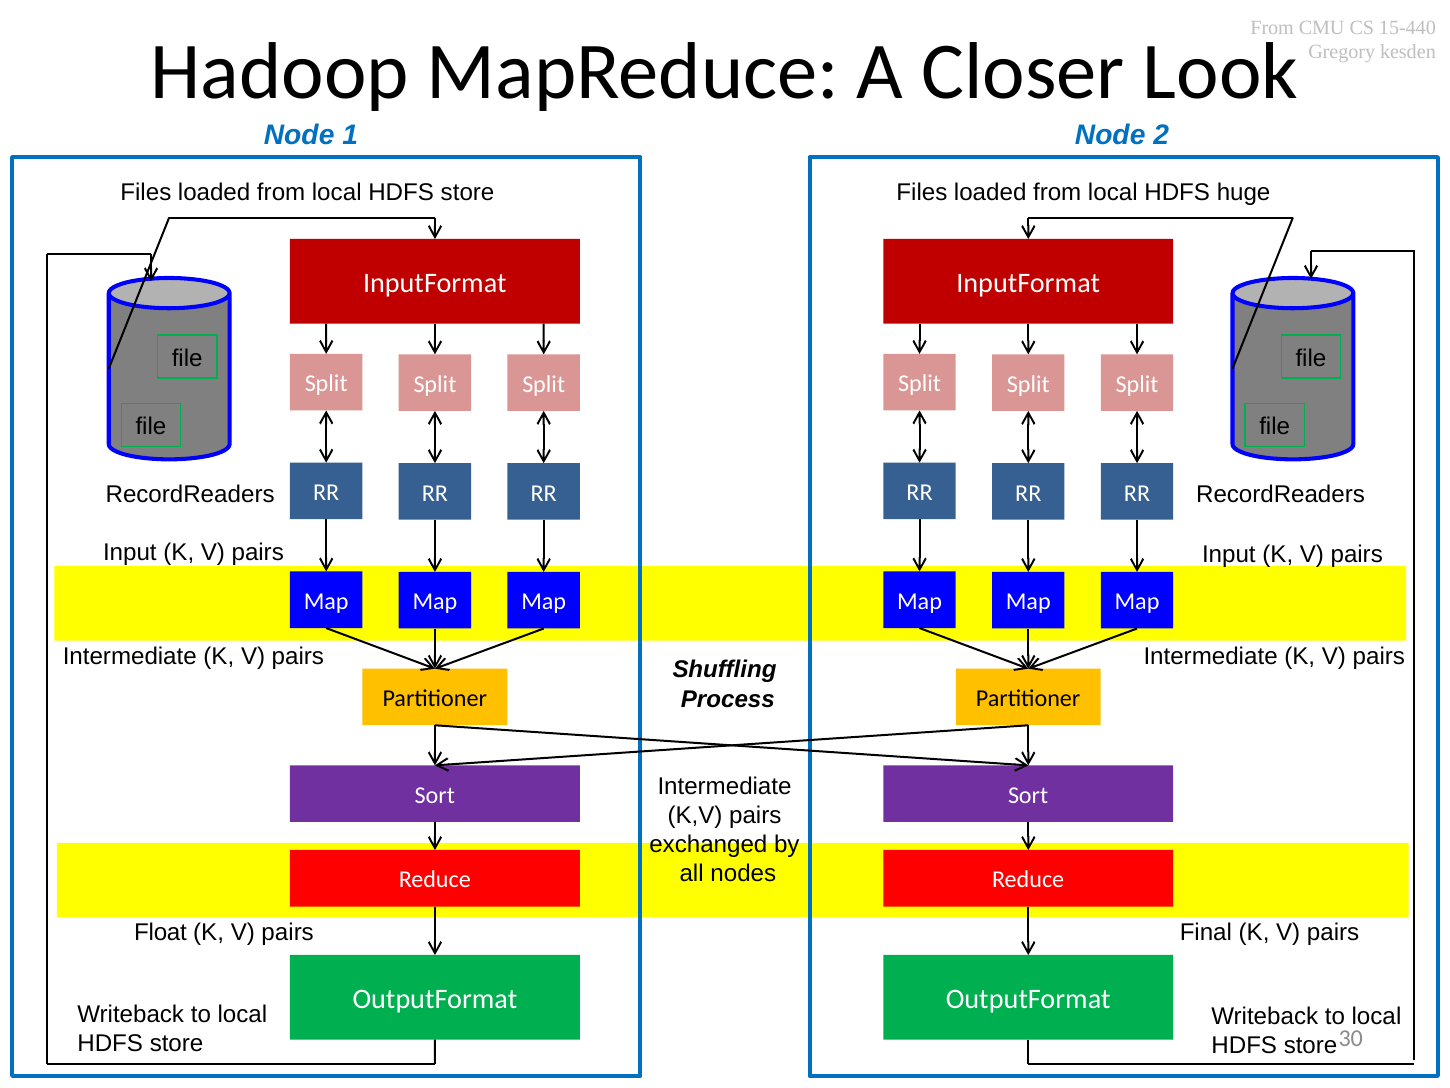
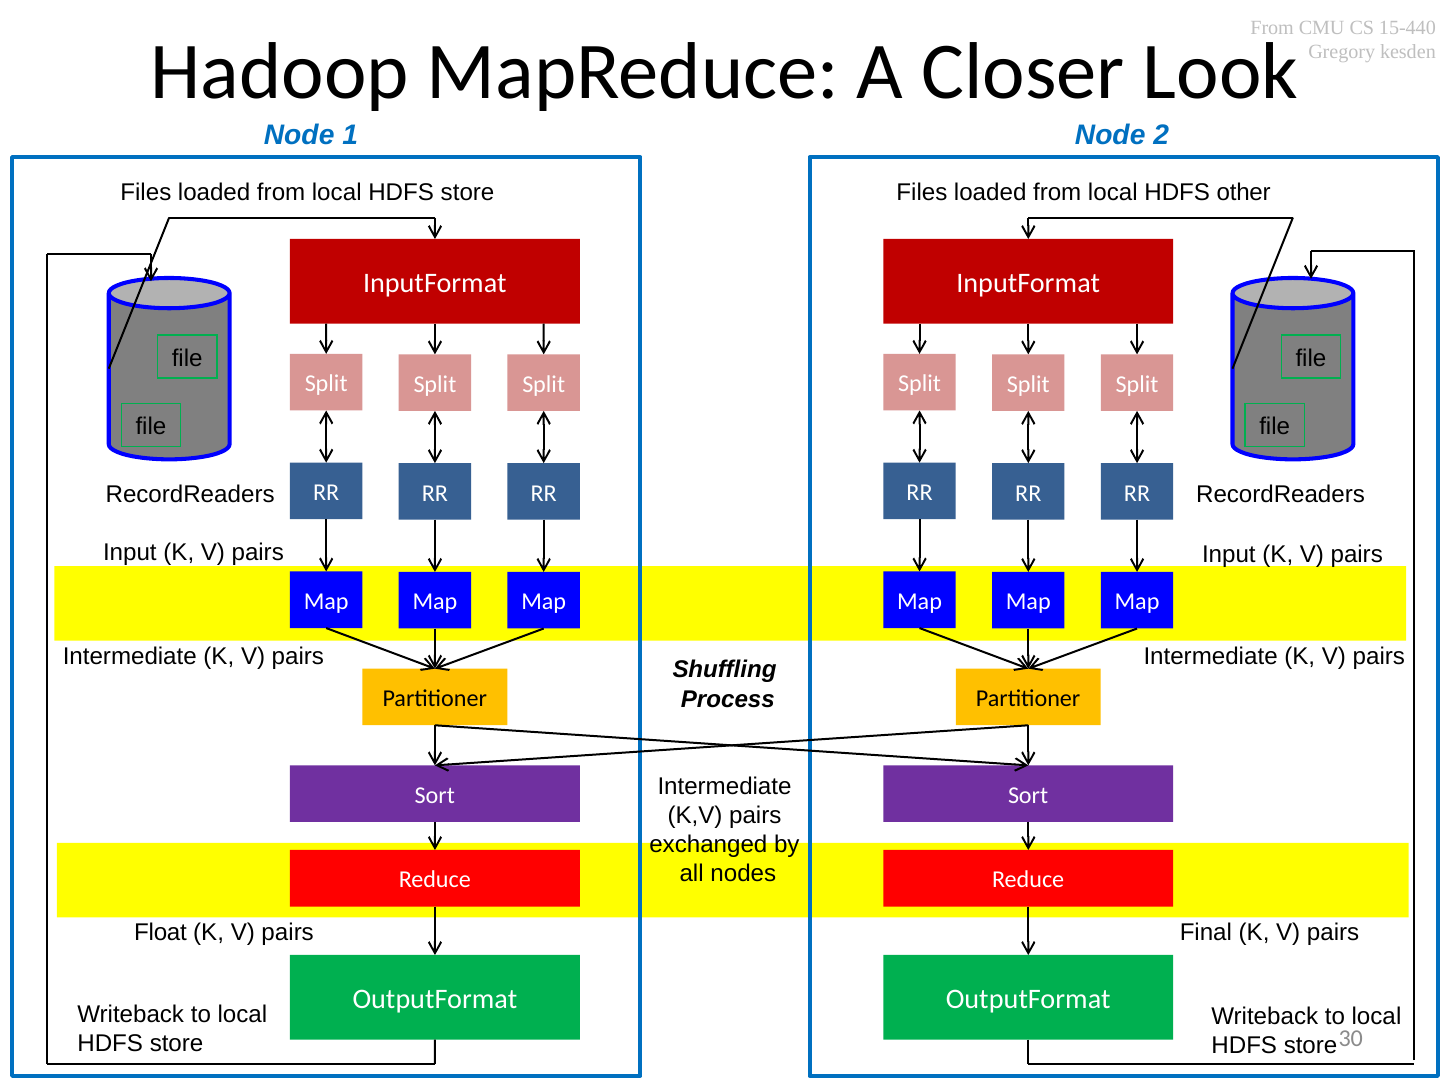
huge: huge -> other (1244, 192)
